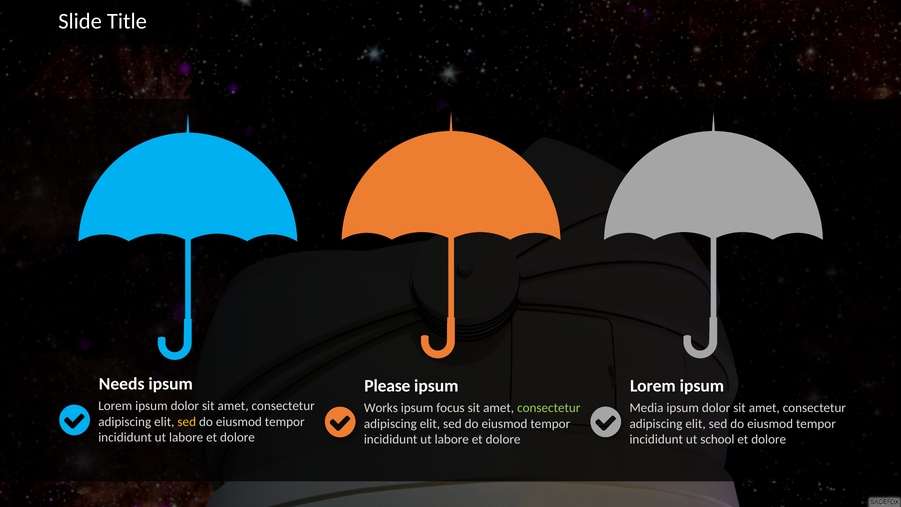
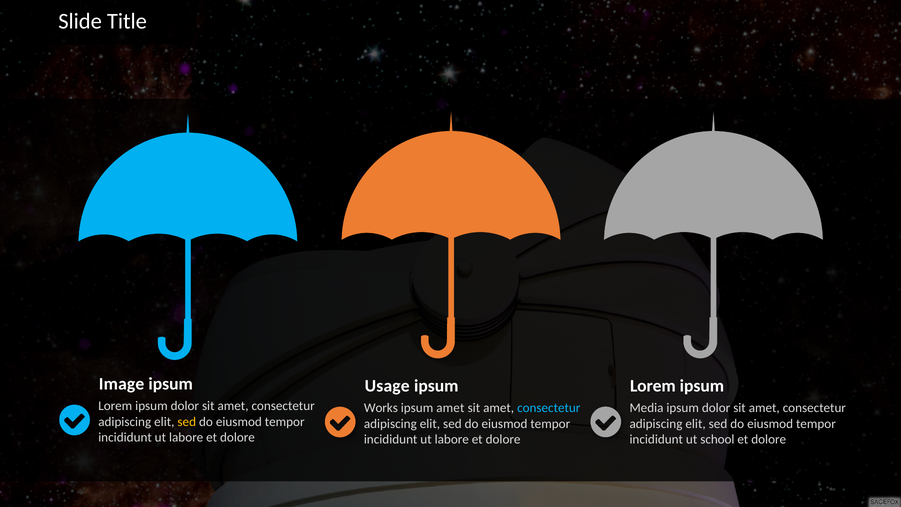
Needs: Needs -> Image (122, 384)
Please: Please -> Usage (387, 386)
ipsum focus: focus -> amet (450, 408)
consectetur colour: light green -> light blue (549, 408)
